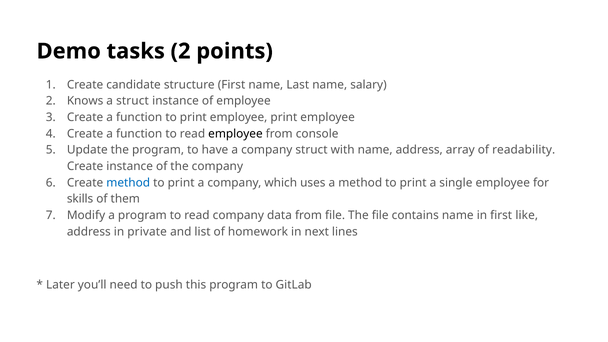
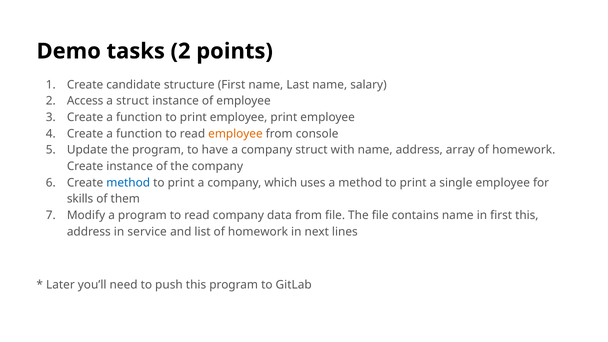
Knows: Knows -> Access (85, 101)
employee colour: black -> orange (235, 134)
array of readability: readability -> homework (524, 150)
first like: like -> this (527, 215)
private: private -> service (147, 232)
